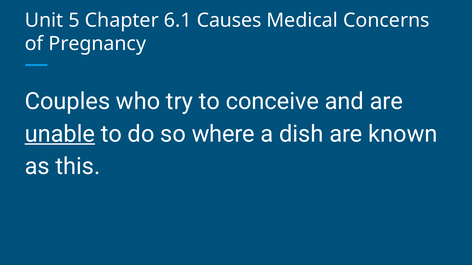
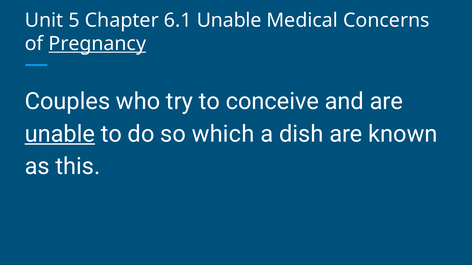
6.1 Causes: Causes -> Unable (229, 20)
Pregnancy underline: none -> present (97, 44)
where: where -> which (223, 134)
